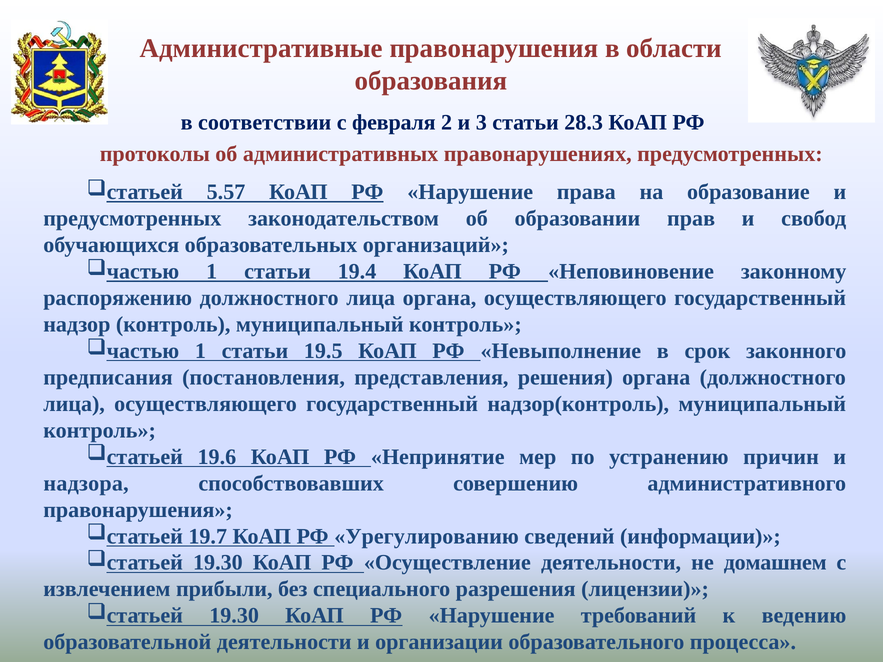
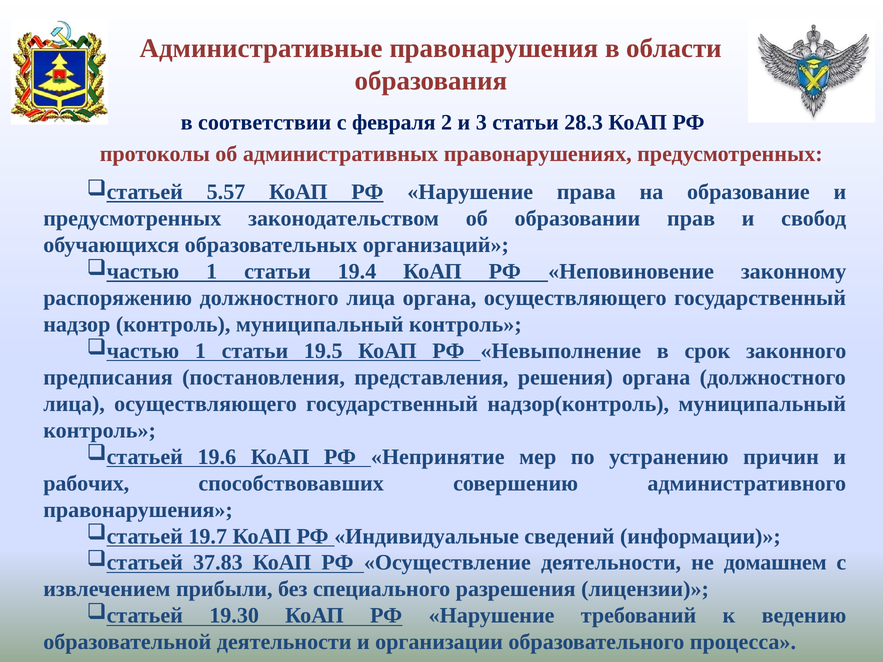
надзора: надзора -> рабочих (86, 483)
Урегулированию: Урегулированию -> Индивидуальные (427, 536)
19.30: 19.30 -> 37.83 (218, 563)
